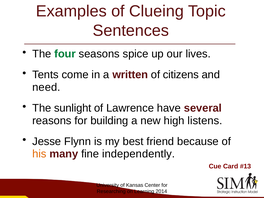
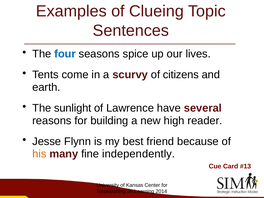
four colour: green -> blue (65, 54)
written: written -> scurvy (130, 75)
need: need -> earth (46, 87)
listens: listens -> reader (205, 121)
